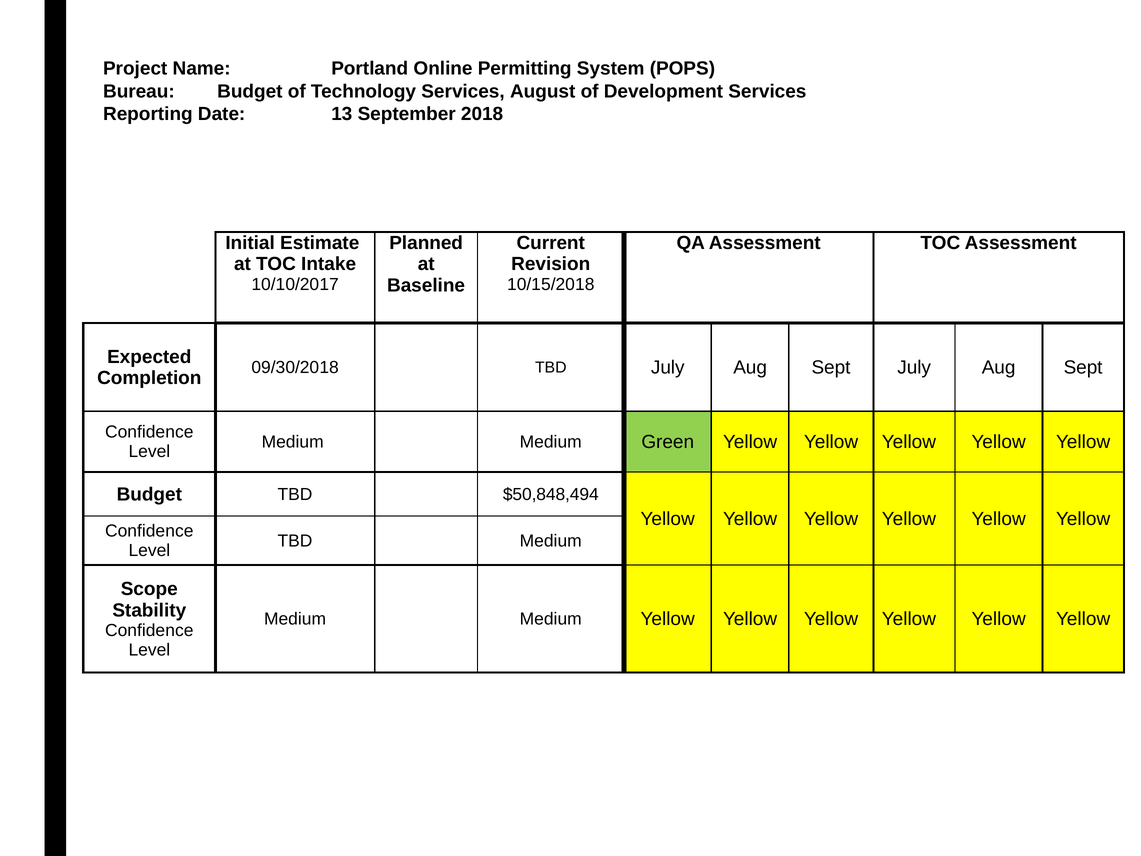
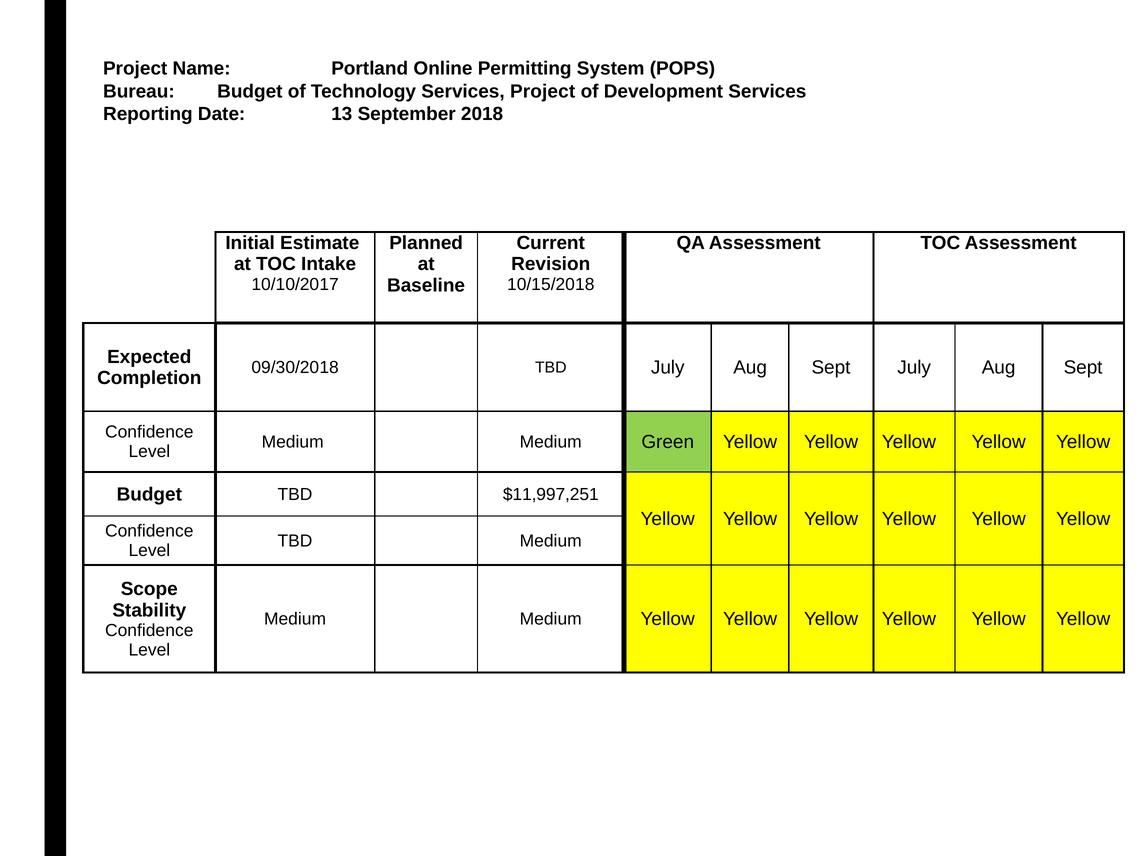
Services August: August -> Project (543, 91)
$50,848,494: $50,848,494 -> $11,997,251 (551, 494)
